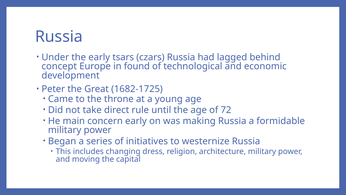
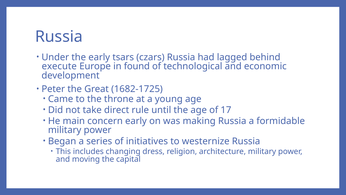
concept: concept -> execute (59, 66)
72: 72 -> 17 (226, 110)
